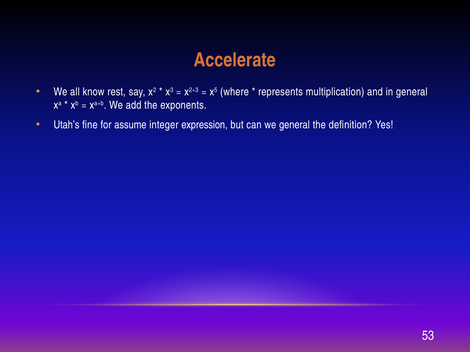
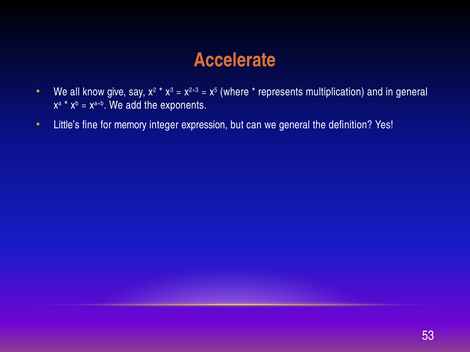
rest: rest -> give (117, 92)
Utah’s: Utah’s -> Little’s (67, 125)
assume: assume -> memory (130, 125)
